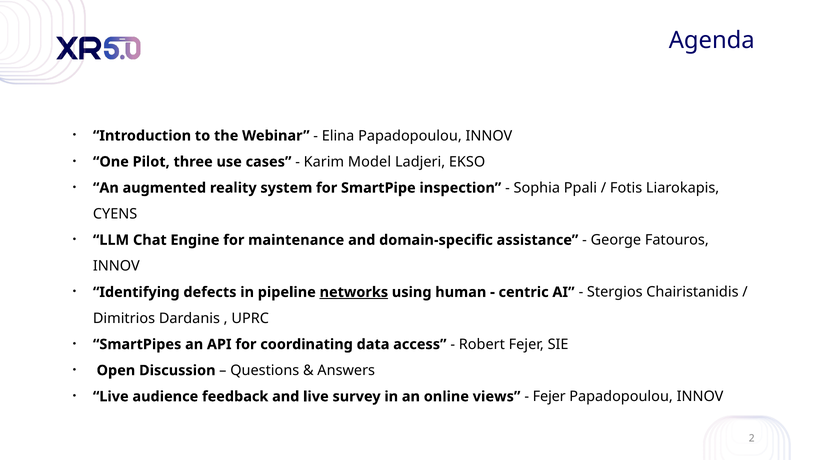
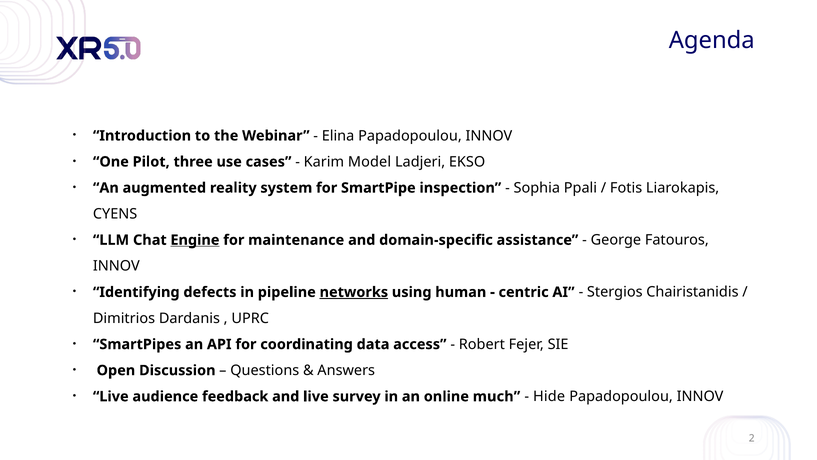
Engine underline: none -> present (195, 240)
views: views -> much (497, 396)
Fejer: Fejer -> Hide (549, 396)
